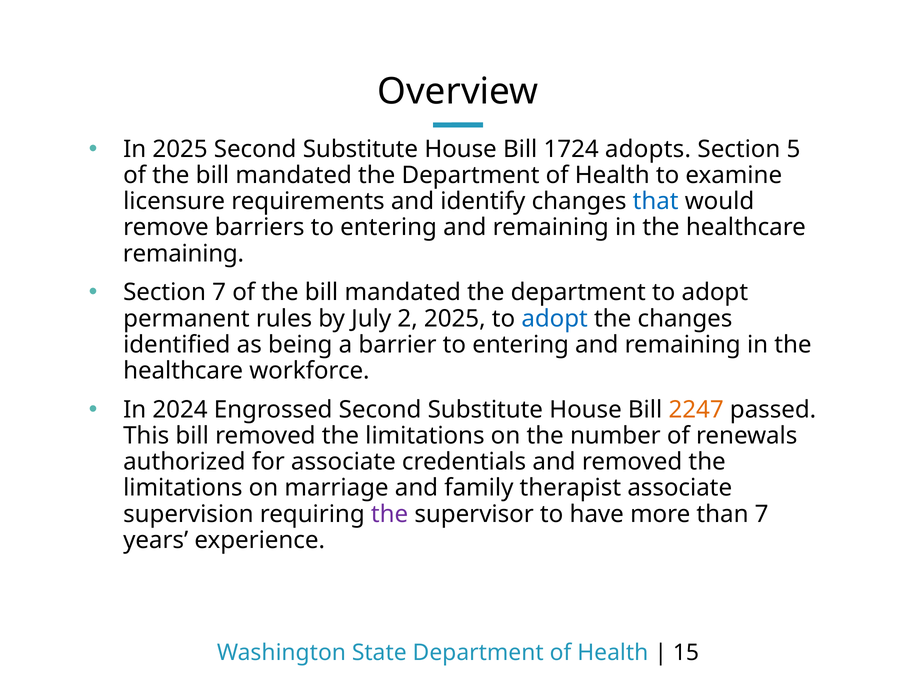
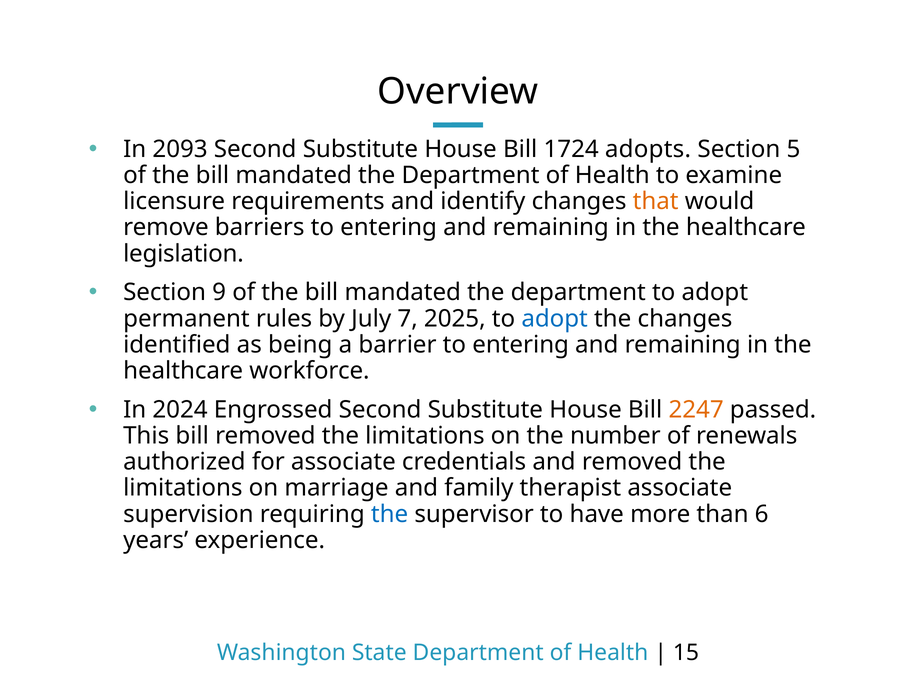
In 2025: 2025 -> 2093 (180, 149)
that colour: blue -> orange (656, 201)
remaining: remaining -> legislation (183, 254)
Section 7: 7 -> 9 (219, 292)
2: 2 -> 7 (408, 319)
the colour: purple -> blue (390, 514)
than 7: 7 -> 6 (762, 514)
